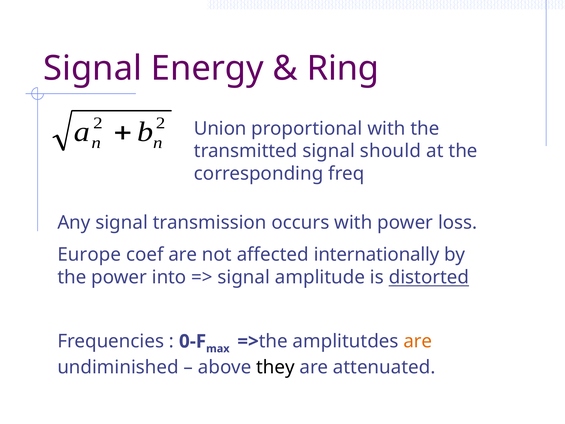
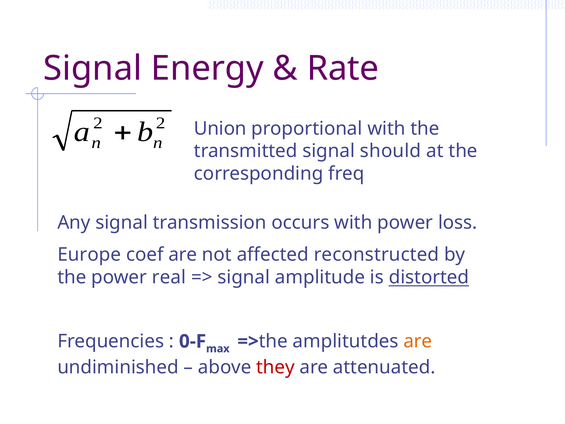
Ring: Ring -> Rate (343, 68)
internationally: internationally -> reconstructed (376, 255)
into: into -> real (169, 277)
they colour: black -> red (275, 367)
